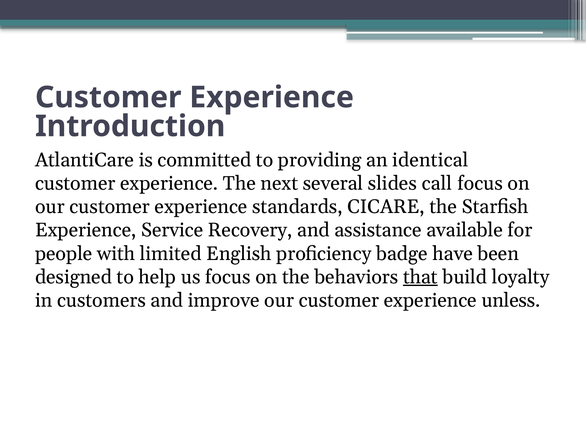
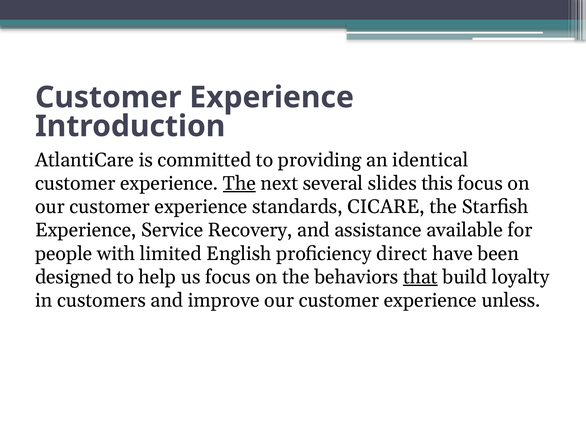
The underline: none -> present (239, 184)
call: call -> this (437, 184)
badge: badge -> direct (402, 254)
